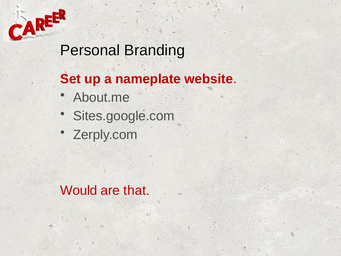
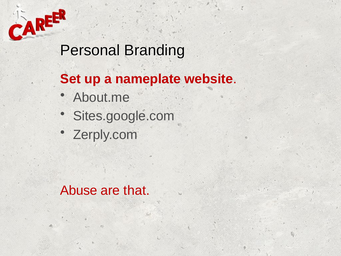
Would: Would -> Abuse (79, 190)
